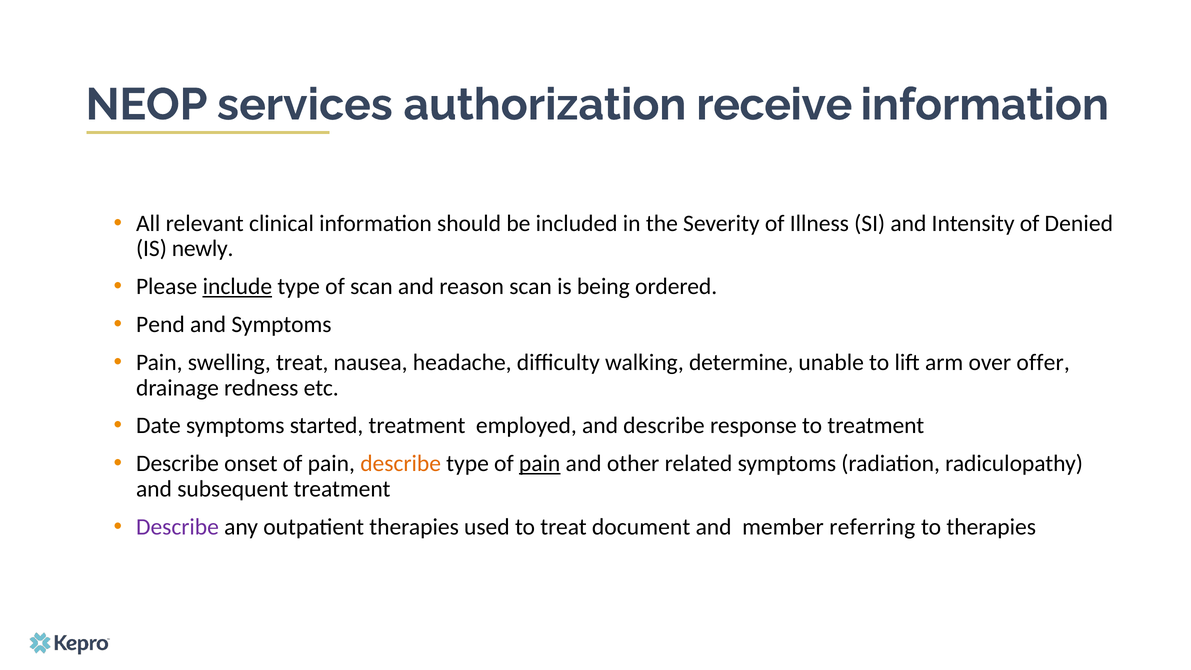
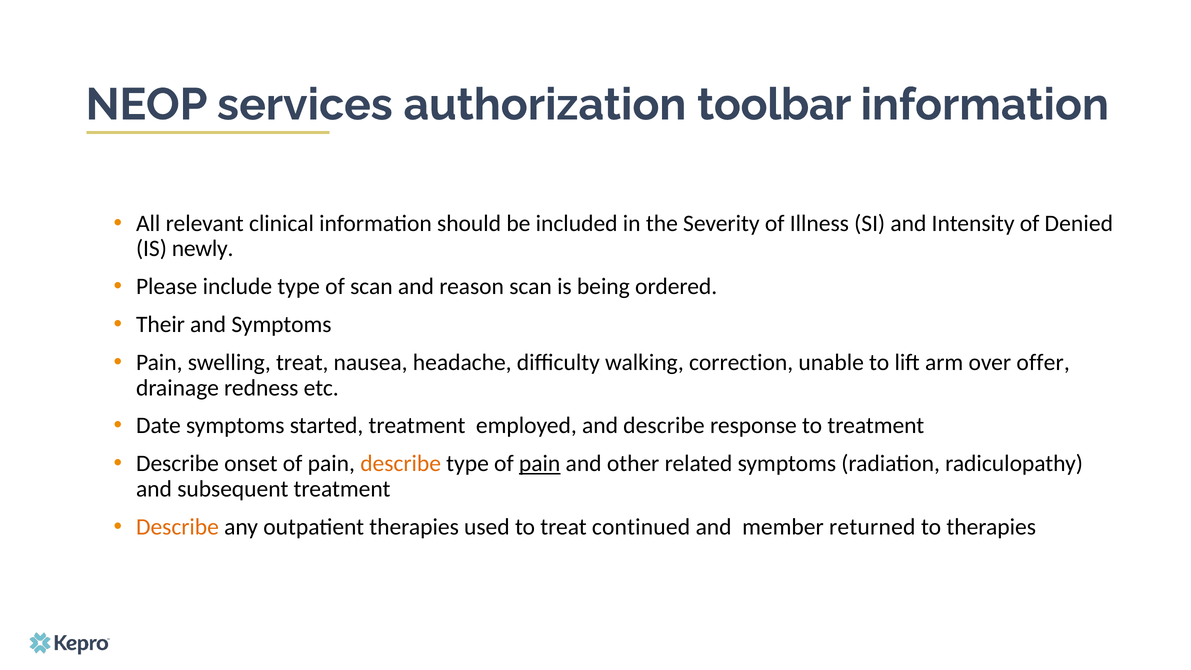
receive: receive -> toolbar (774, 105)
include underline: present -> none (237, 287)
Pend: Pend -> Their (160, 324)
determine: determine -> correction (741, 362)
Describe colour: purple -> orange (177, 527)
document: document -> continued (641, 527)
referring: referring -> returned (872, 527)
